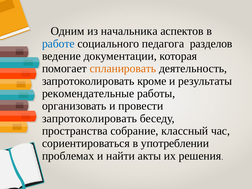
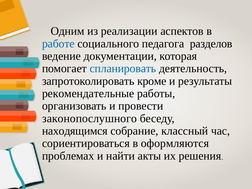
начальника: начальника -> реализации (129, 31)
спланировать colour: orange -> blue (123, 69)
запротоколировать: запротоколировать -> законопослушного (89, 118)
пространства: пространства -> находящимся (75, 131)
употреблении: употреблении -> оформляются (175, 143)
